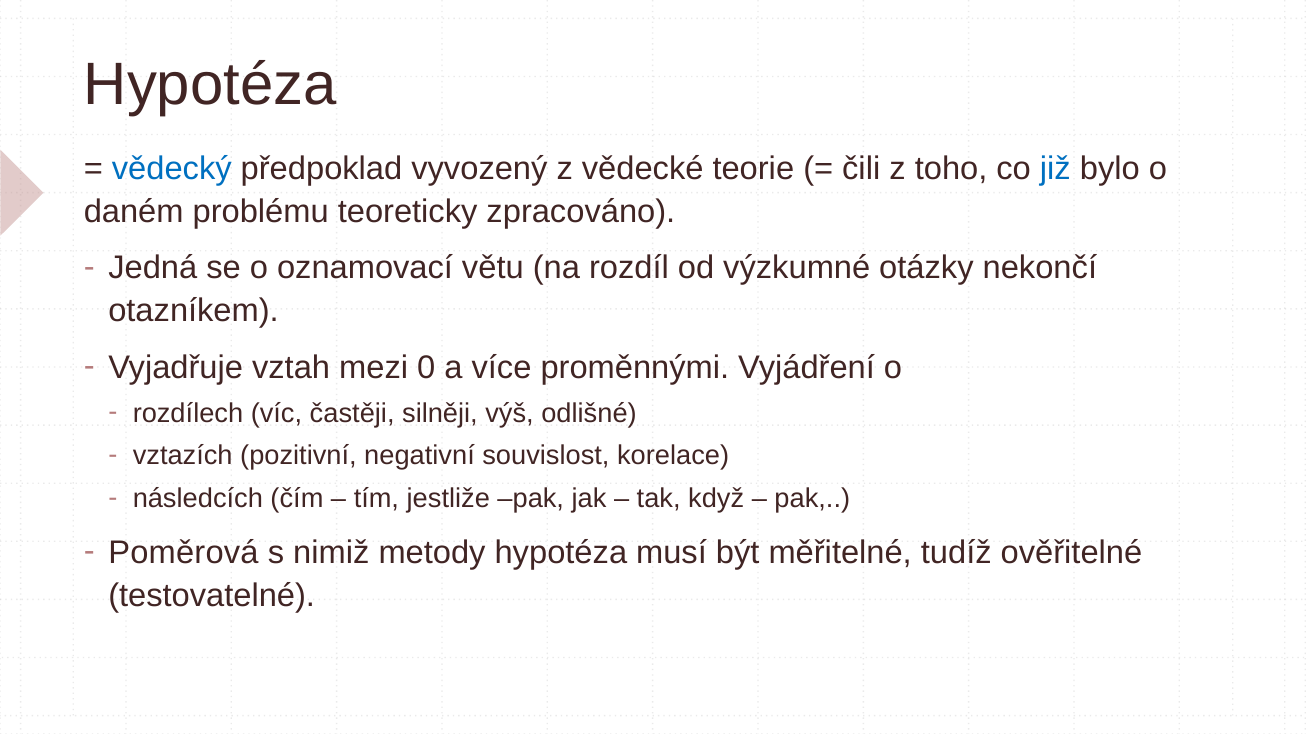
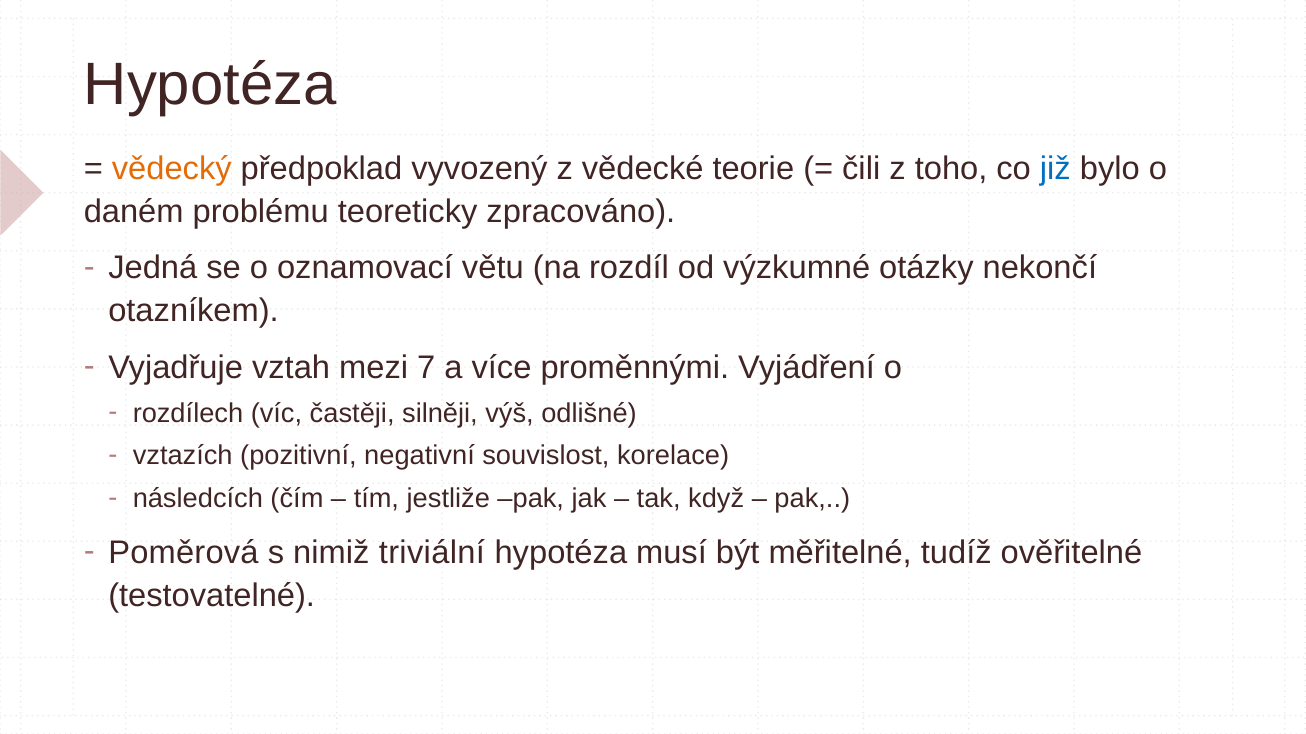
vědecký colour: blue -> orange (172, 169)
0: 0 -> 7 (426, 368)
metody: metody -> triviální (432, 553)
